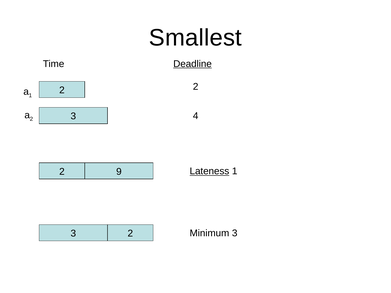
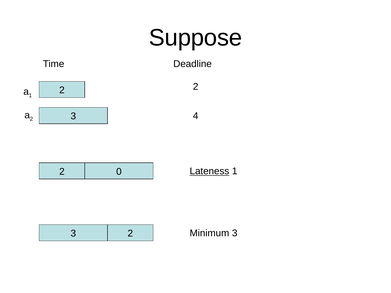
Smallest: Smallest -> Suppose (196, 38)
Deadline underline: present -> none (193, 64)
9: 9 -> 0 (119, 172)
